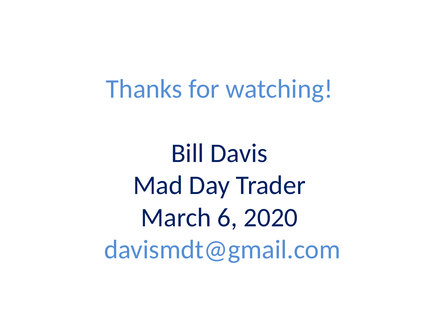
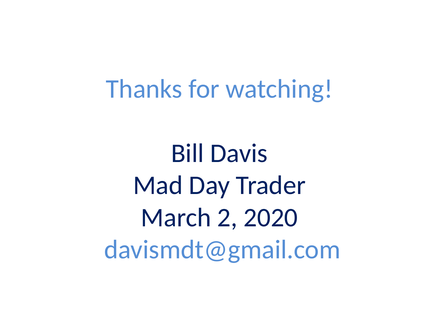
6: 6 -> 2 (227, 218)
